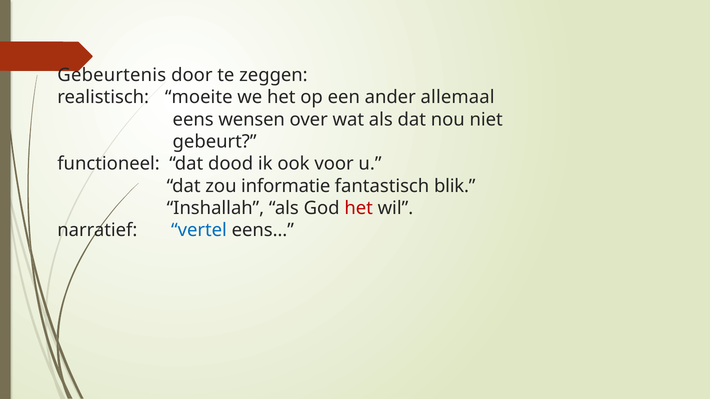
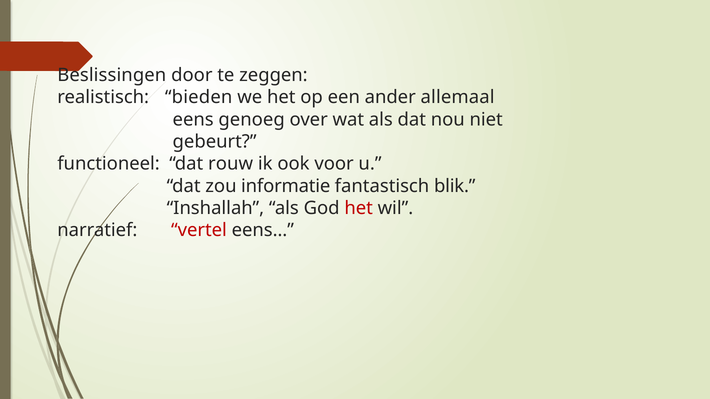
Gebeurtenis: Gebeurtenis -> Beslissingen (112, 75)
moeite: moeite -> bieden (199, 97)
wensen: wensen -> genoeg (252, 120)
dood: dood -> rouw (231, 164)
vertel colour: blue -> red (199, 231)
